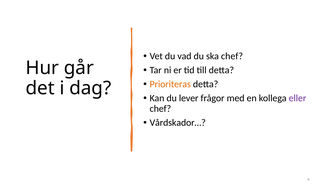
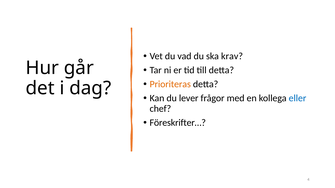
ska chef: chef -> krav (232, 56)
eller colour: purple -> blue (298, 98)
Vårdskador…: Vårdskador… -> Föreskrifter… (178, 123)
